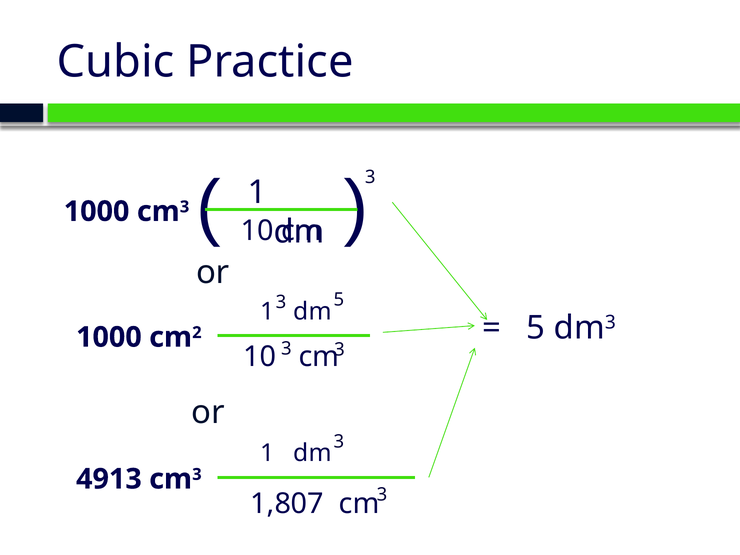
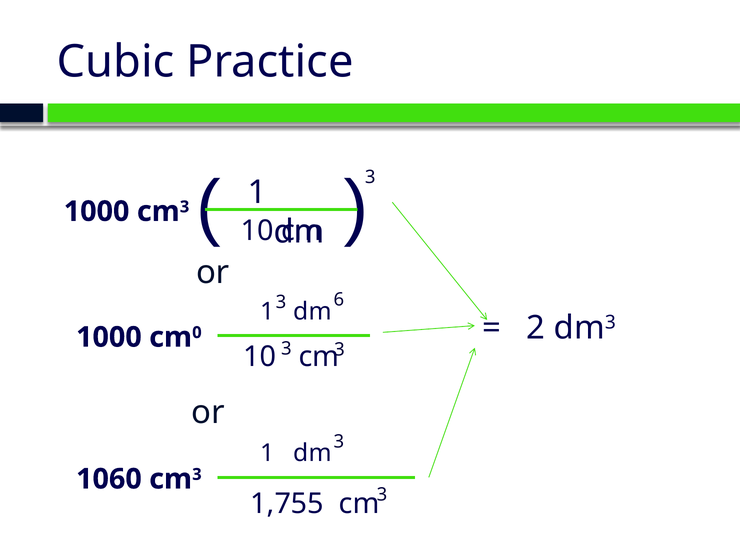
3 5: 5 -> 6 (339, 300)
5: 5 -> 2 (536, 328)
2: 2 -> 0 (197, 333)
4913: 4913 -> 1060 (109, 479)
1,807: 1,807 -> 1,755 (287, 504)
